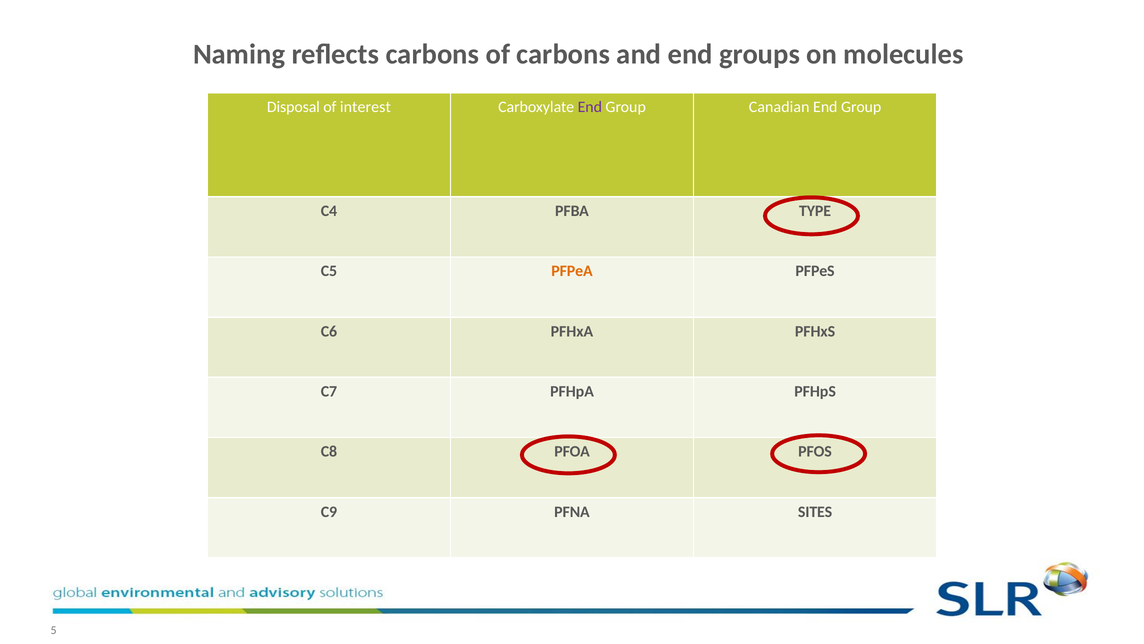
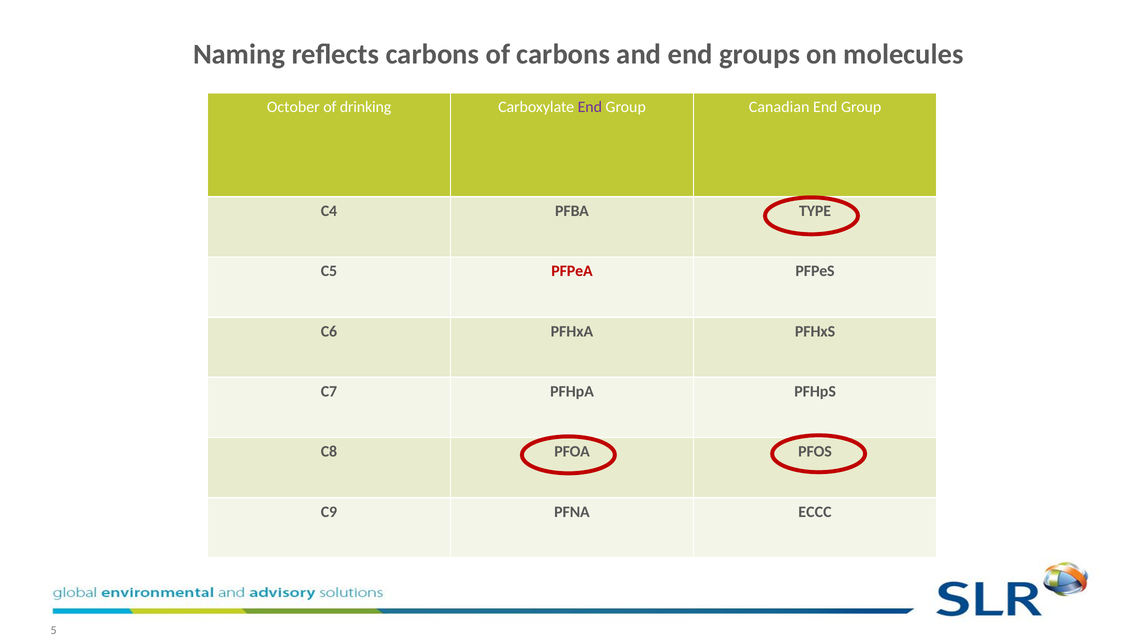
Disposal: Disposal -> October (293, 107)
interest: interest -> drinking (366, 107)
PFPeA colour: orange -> red (572, 271)
SITES: SITES -> ECCC (815, 511)
